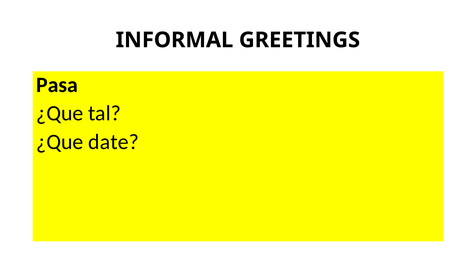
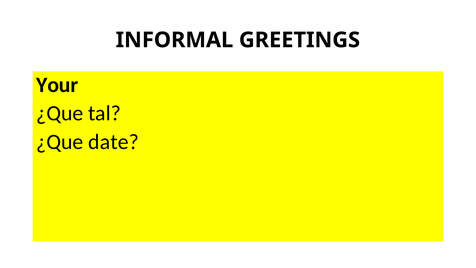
Pasa: Pasa -> Your (57, 85)
